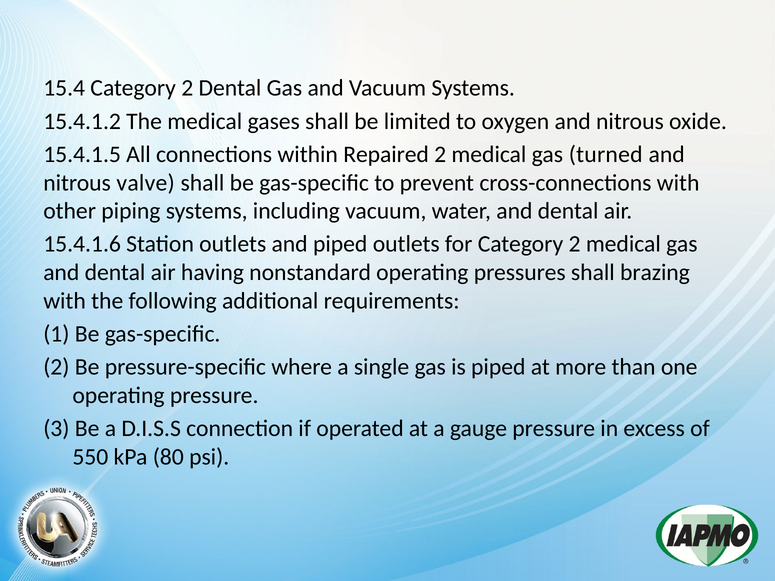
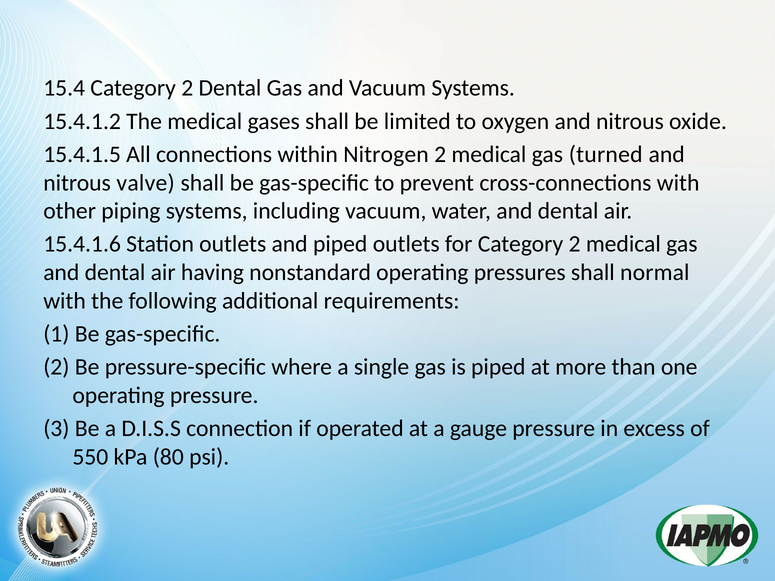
Repaired: Repaired -> Nitrogen (386, 154)
brazing: brazing -> normal (655, 273)
